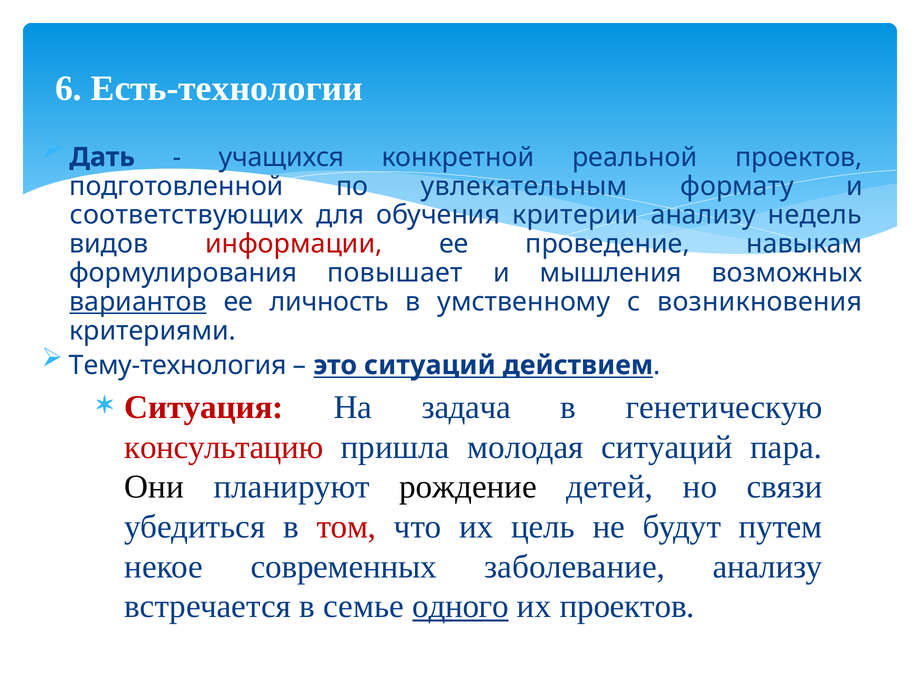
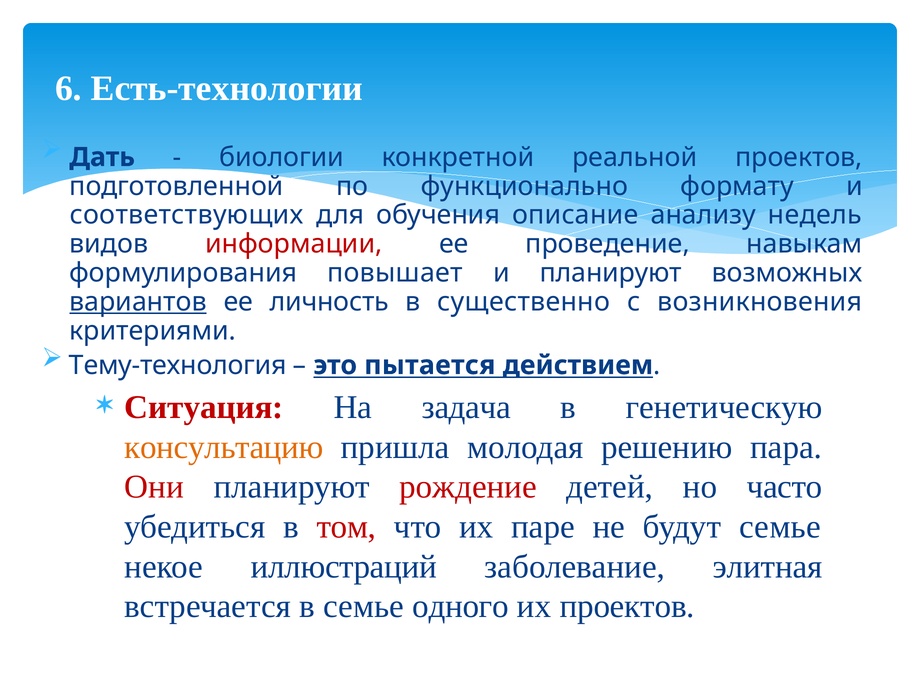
учащихся: учащихся -> биологии (282, 157)
увлекательным: увлекательным -> функционально (524, 186)
критерии: критерии -> описание (575, 215)
и мышления: мышления -> планируют (611, 273)
умственному: умственному -> существенно (524, 302)
это ситуаций: ситуаций -> пытается (430, 365)
консультацию colour: red -> orange (224, 447)
молодая ситуаций: ситуаций -> решению (667, 447)
Они colour: black -> red (154, 487)
рождение colour: black -> red (468, 487)
связи: связи -> часто (785, 487)
цель: цель -> паре (543, 527)
будут путем: путем -> семье (780, 527)
современных: современных -> иллюстраций (344, 567)
заболевание анализу: анализу -> элитная (768, 567)
одного underline: present -> none (461, 607)
